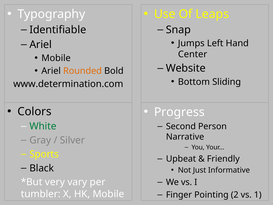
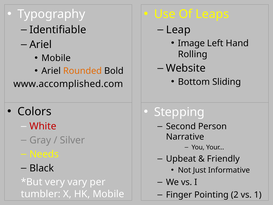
Snap: Snap -> Leap (178, 30)
Jumps: Jumps -> Image (191, 43)
Center: Center -> Rolling (193, 54)
www.determination.com: www.determination.com -> www.accomplished.com (68, 84)
Progress: Progress -> Stepping (179, 112)
White colour: green -> red (43, 126)
Sports: Sports -> Needs (44, 154)
